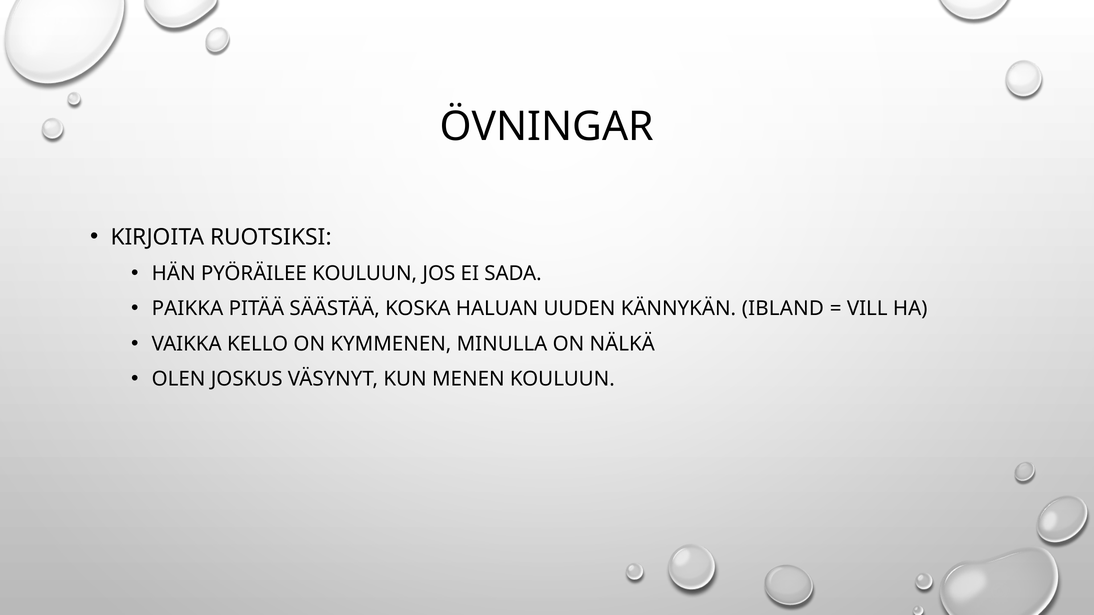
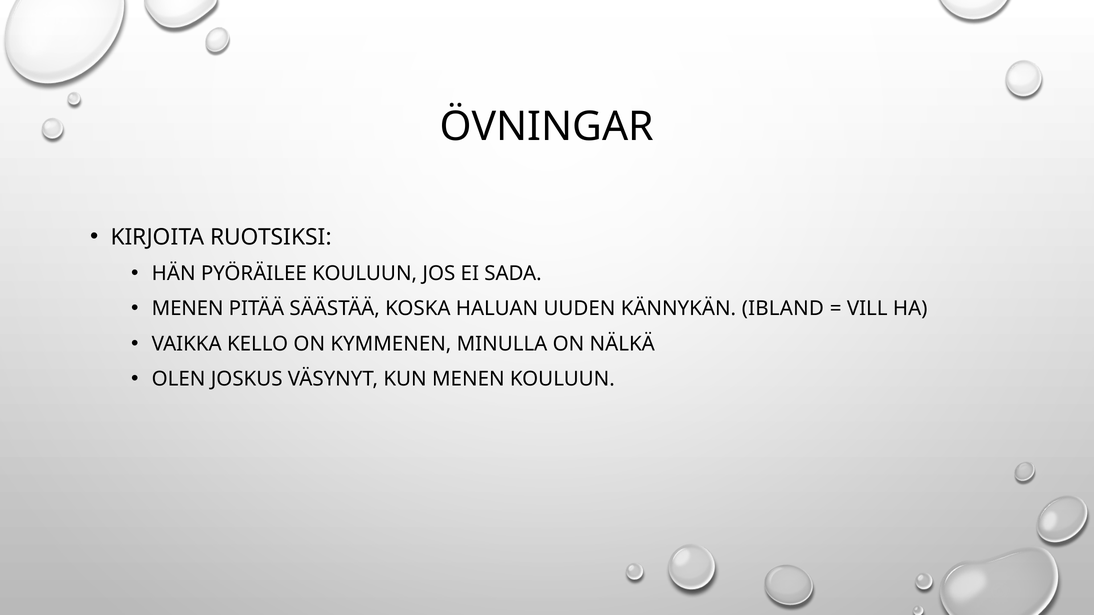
PAIKKA: PAIKKA -> MENEN (188, 309)
